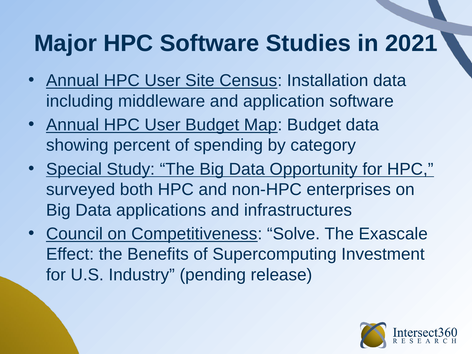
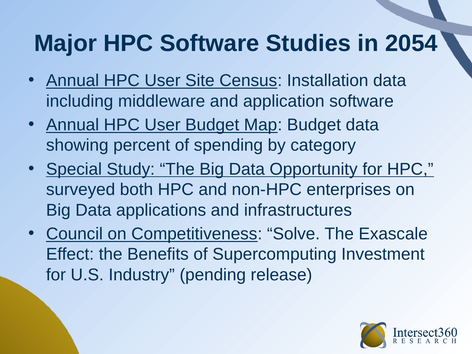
2021: 2021 -> 2054 (411, 43)
